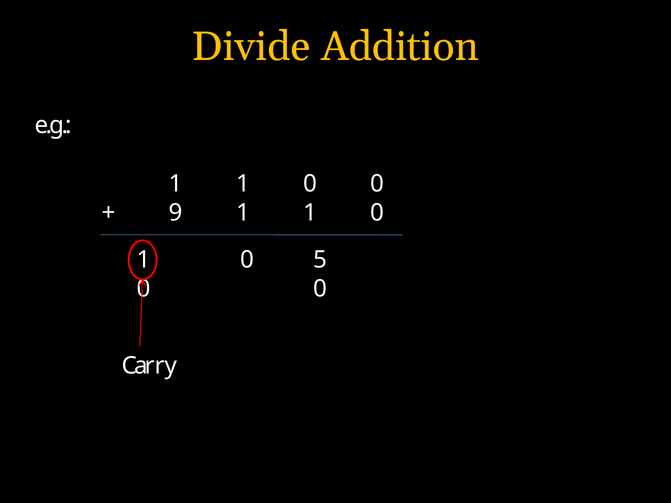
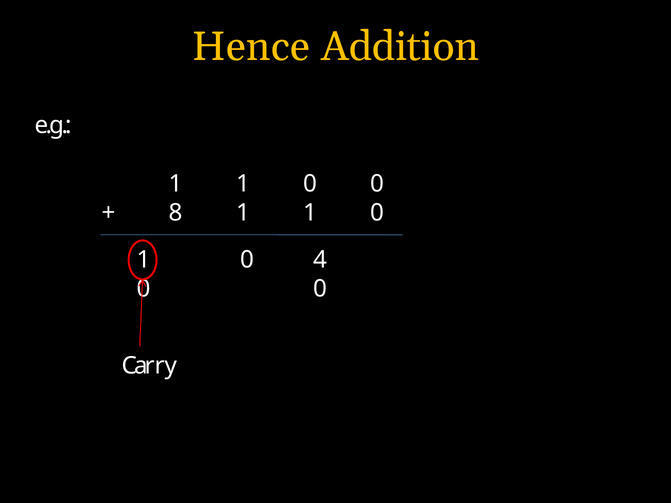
Divide: Divide -> Hence (251, 47)
9: 9 -> 8 (176, 213)
5: 5 -> 4 (320, 260)
